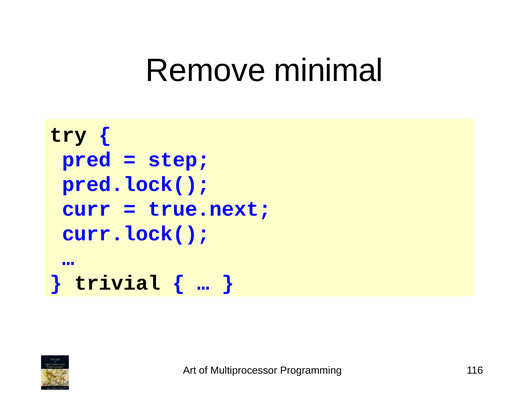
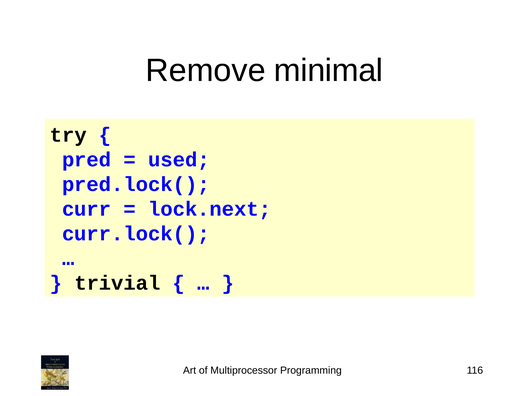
step: step -> used (179, 160)
true.next: true.next -> lock.next (210, 209)
